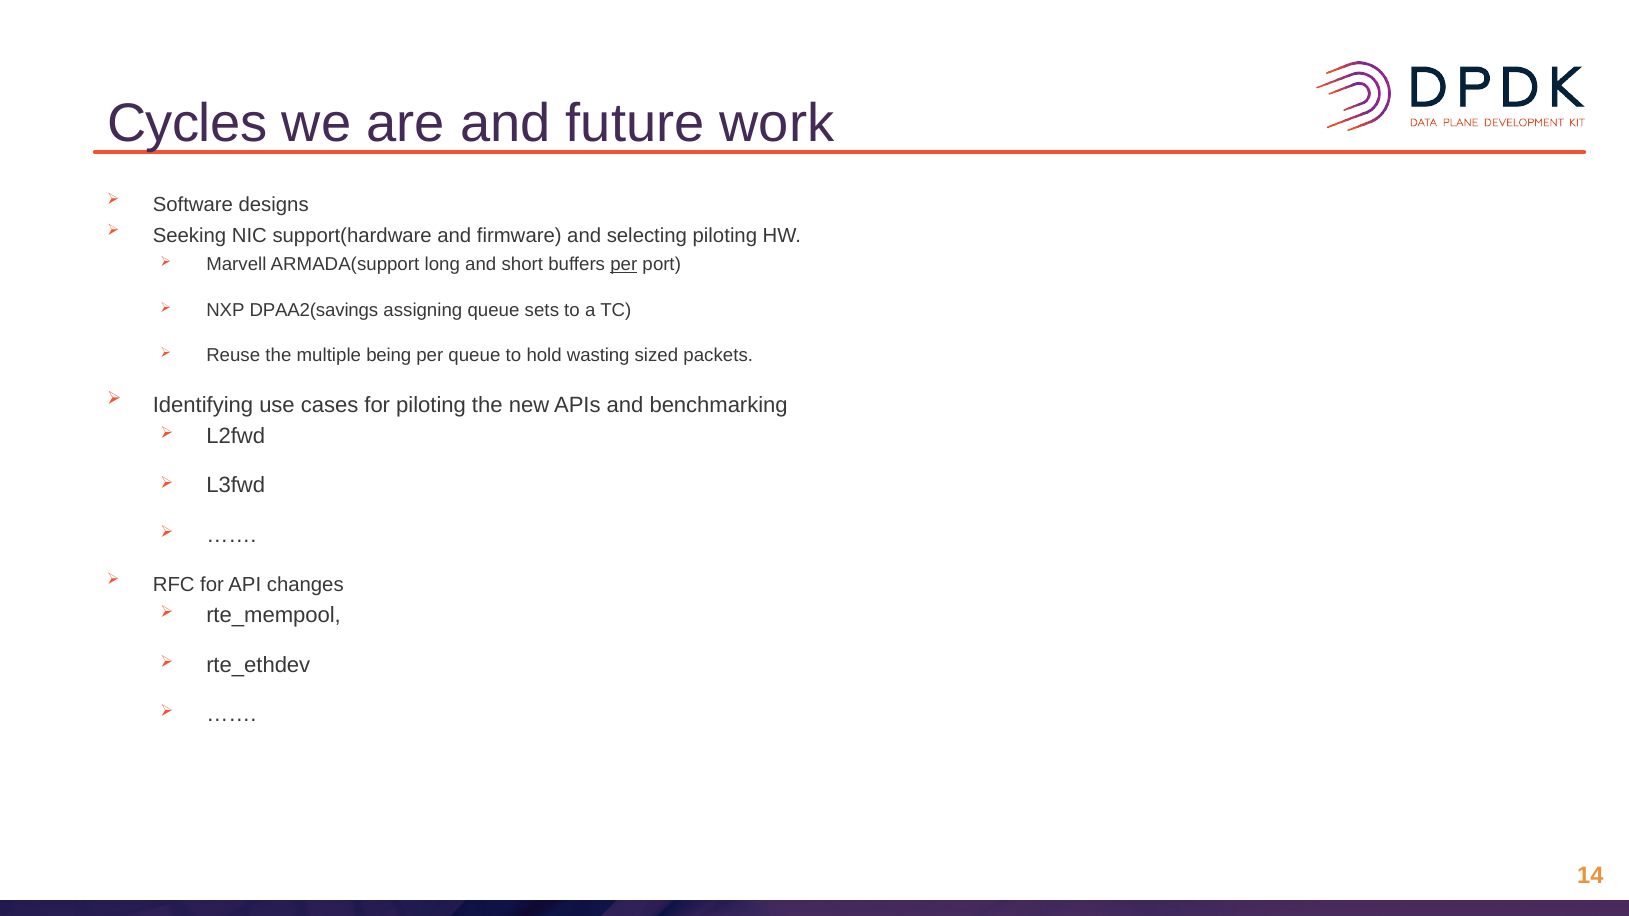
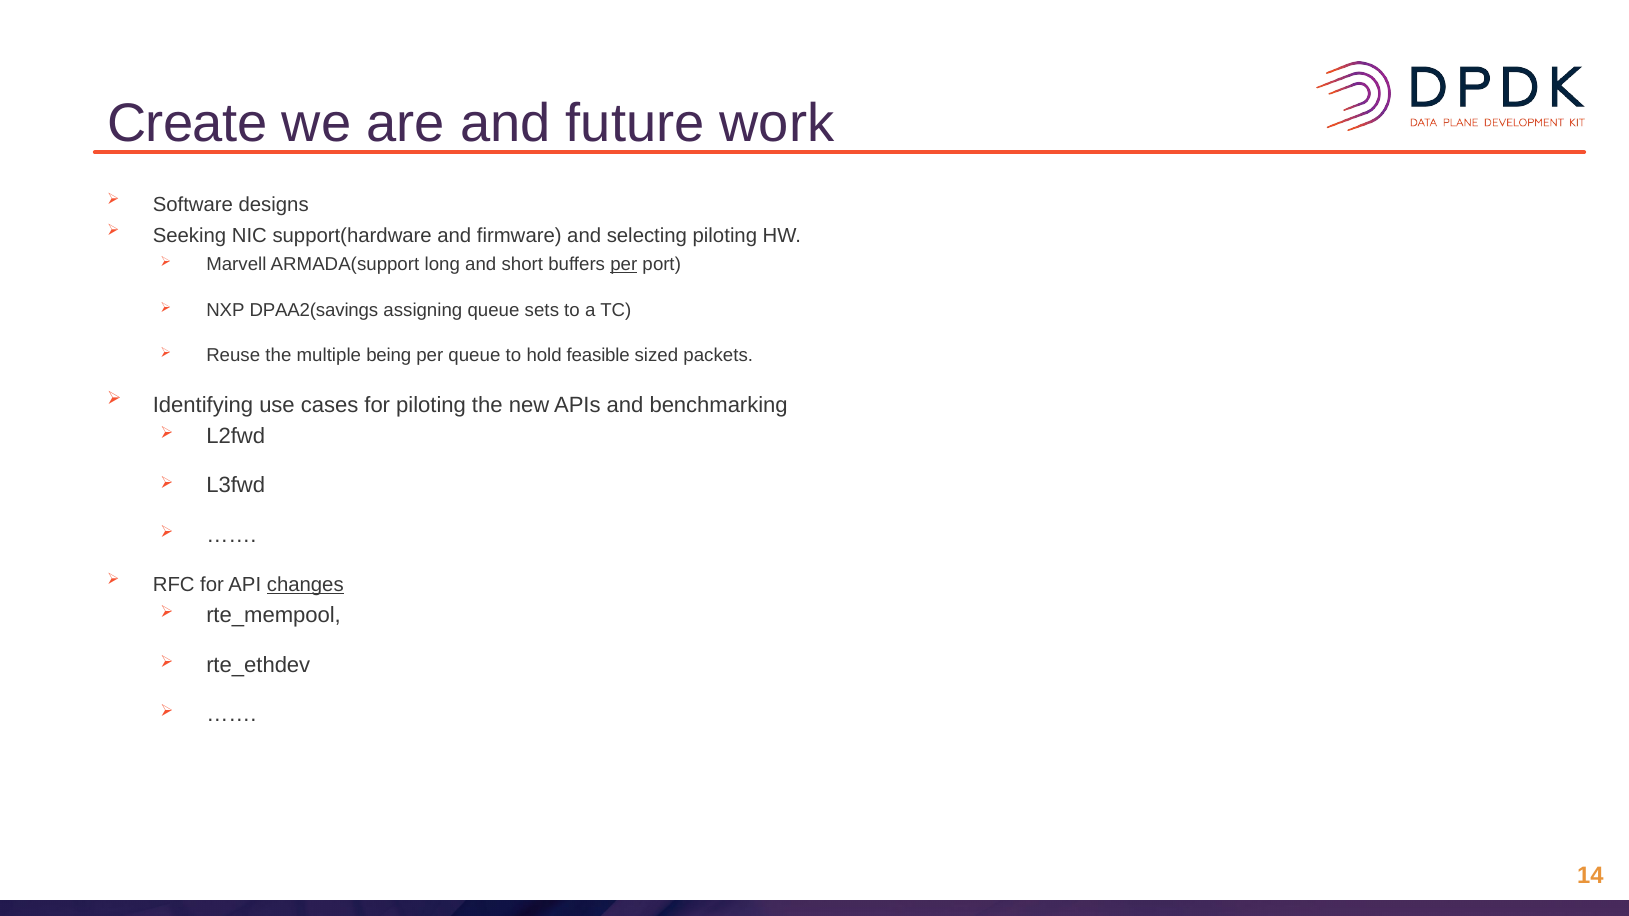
Cycles: Cycles -> Create (187, 123)
wasting: wasting -> feasible (598, 356)
changes underline: none -> present (305, 585)
